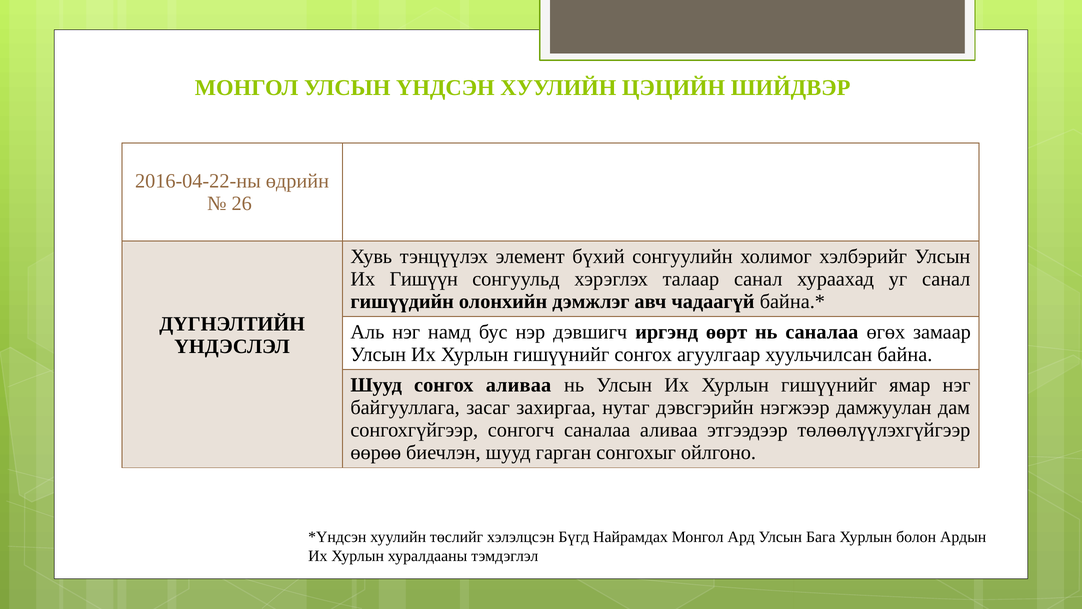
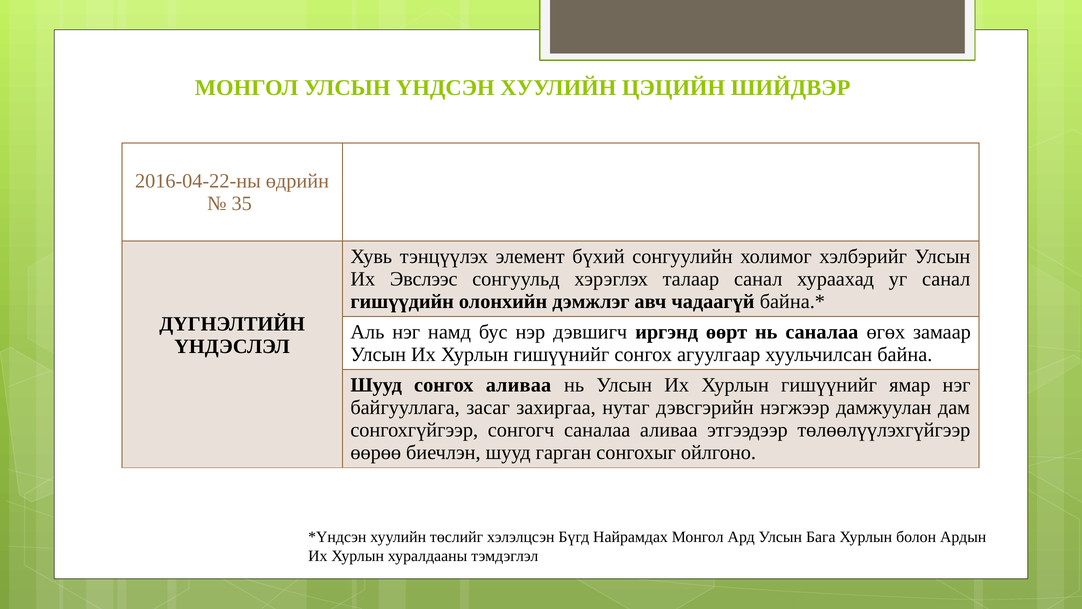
26: 26 -> 35 (242, 203)
Гишүүн: Гишүүн -> Эвслээс (424, 279)
